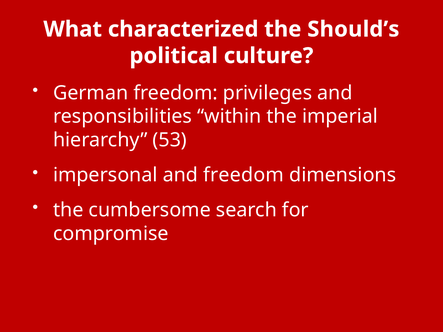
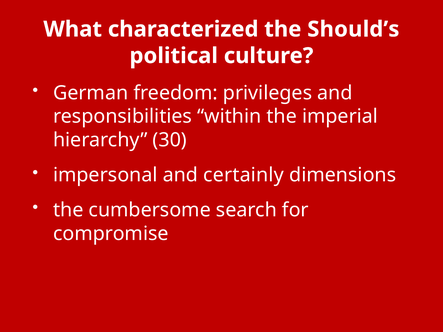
53: 53 -> 30 (170, 140)
and freedom: freedom -> certainly (244, 175)
